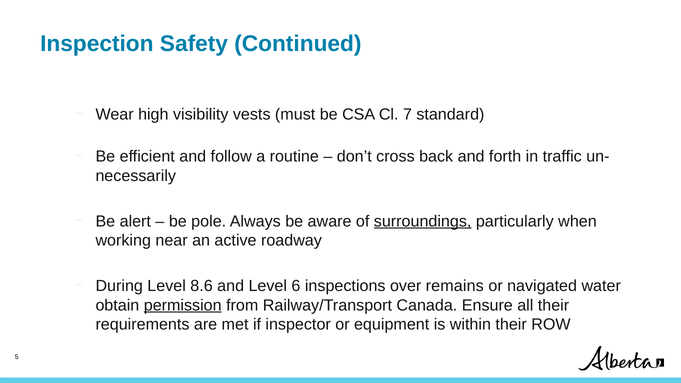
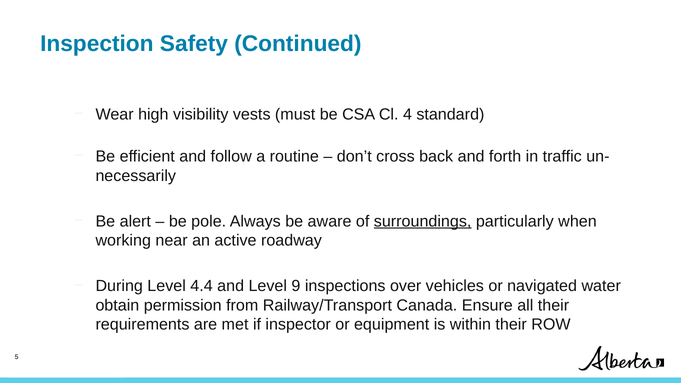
7: 7 -> 4 (407, 115)
8.6: 8.6 -> 4.4 (202, 286)
6: 6 -> 9 (296, 286)
remains: remains -> vehicles (455, 286)
permission underline: present -> none (183, 305)
